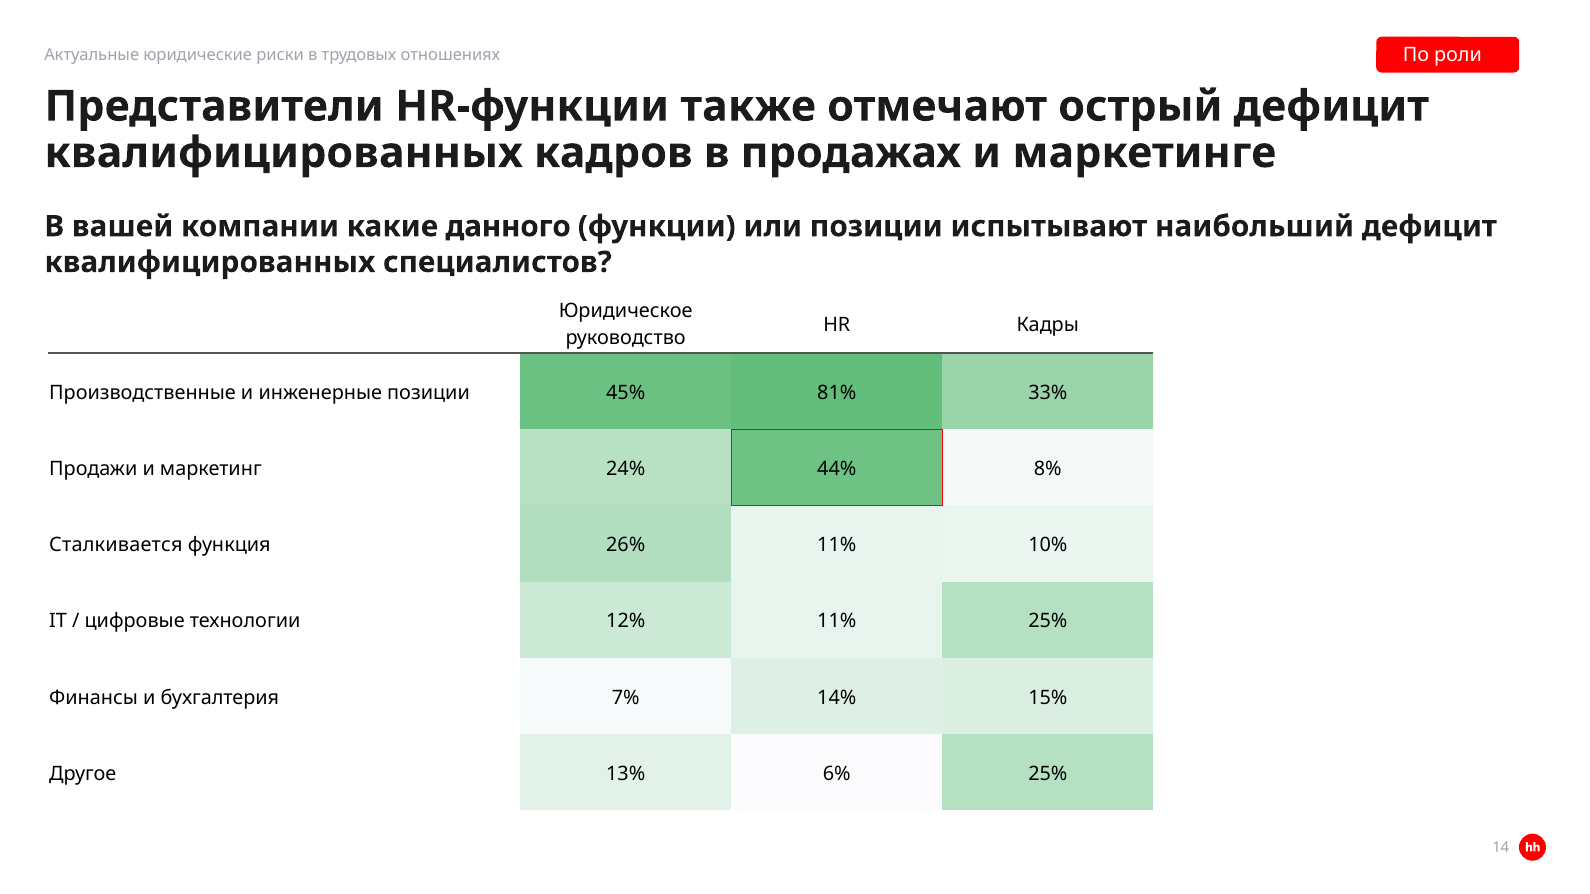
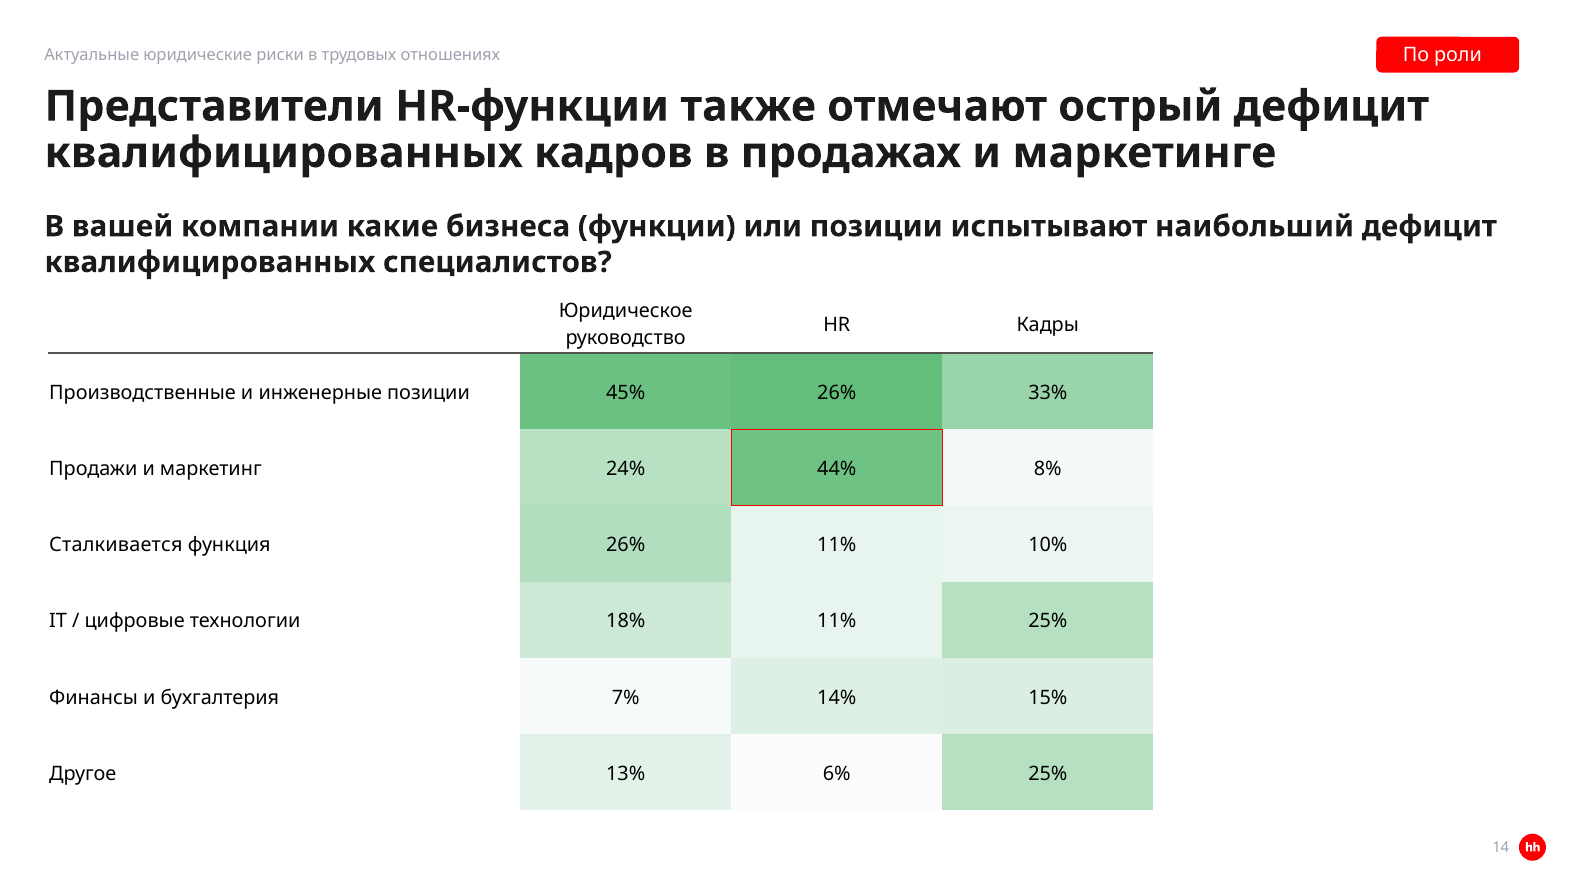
данного: данного -> бизнеса (508, 227)
45% 81%: 81% -> 26% (837, 393)
12%: 12% -> 18% (626, 622)
